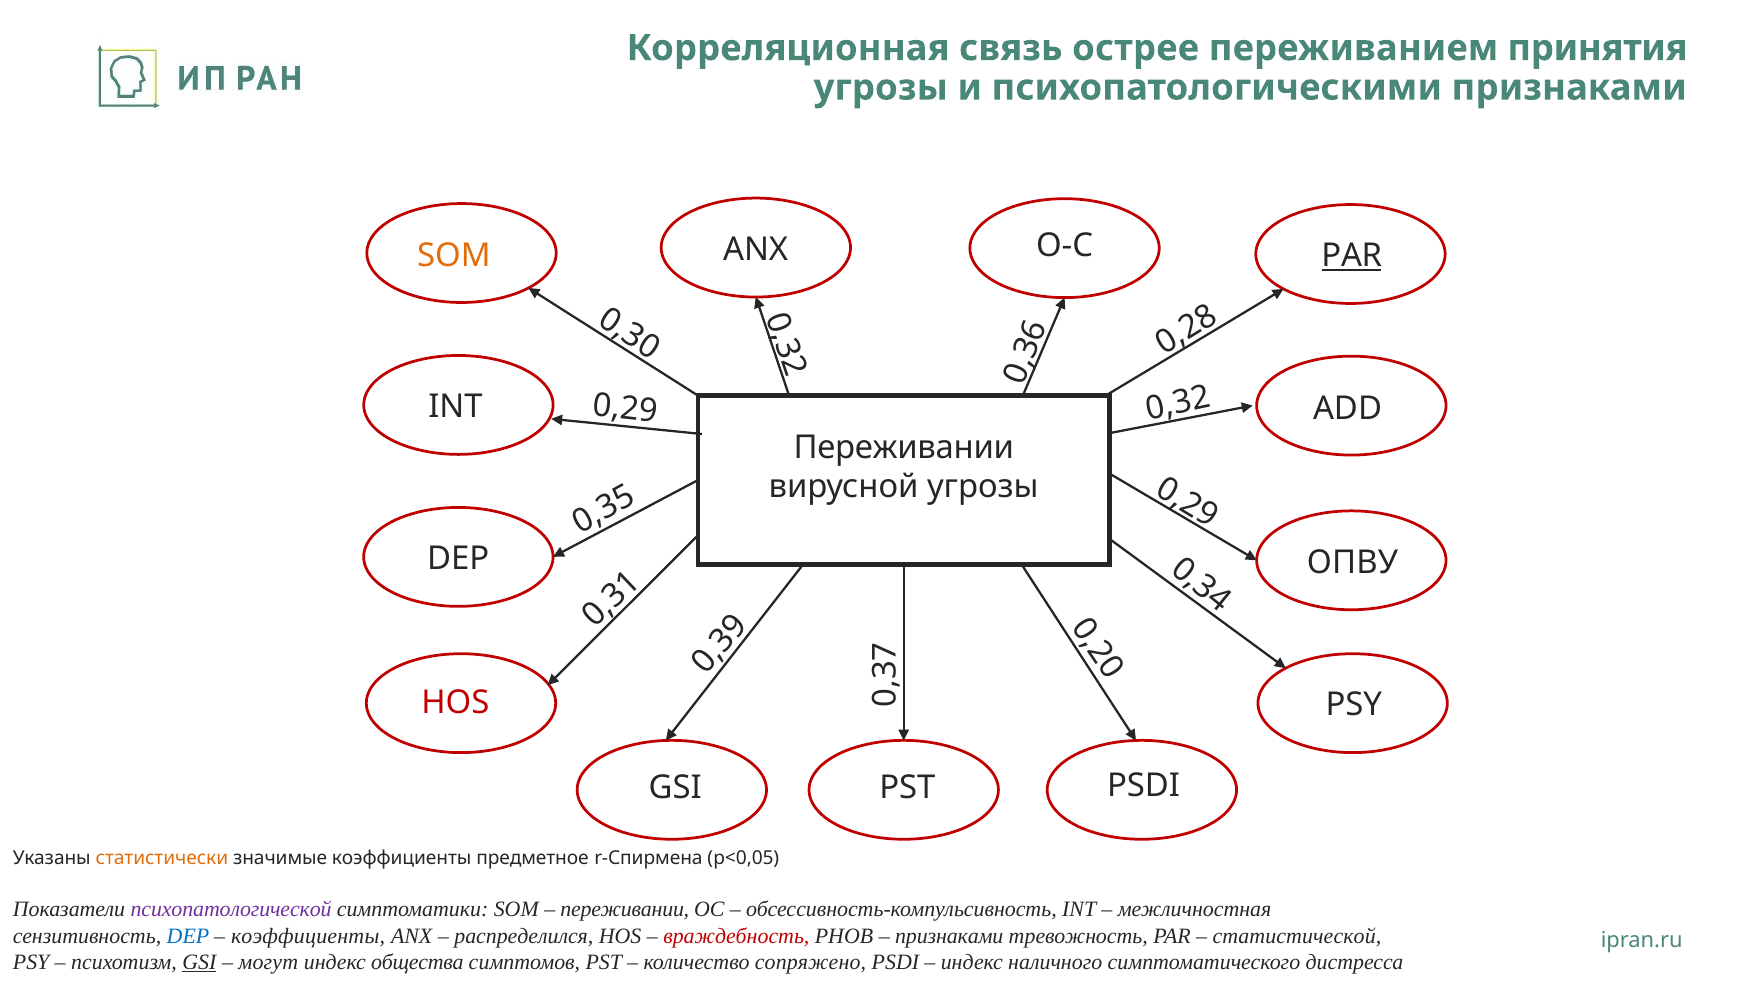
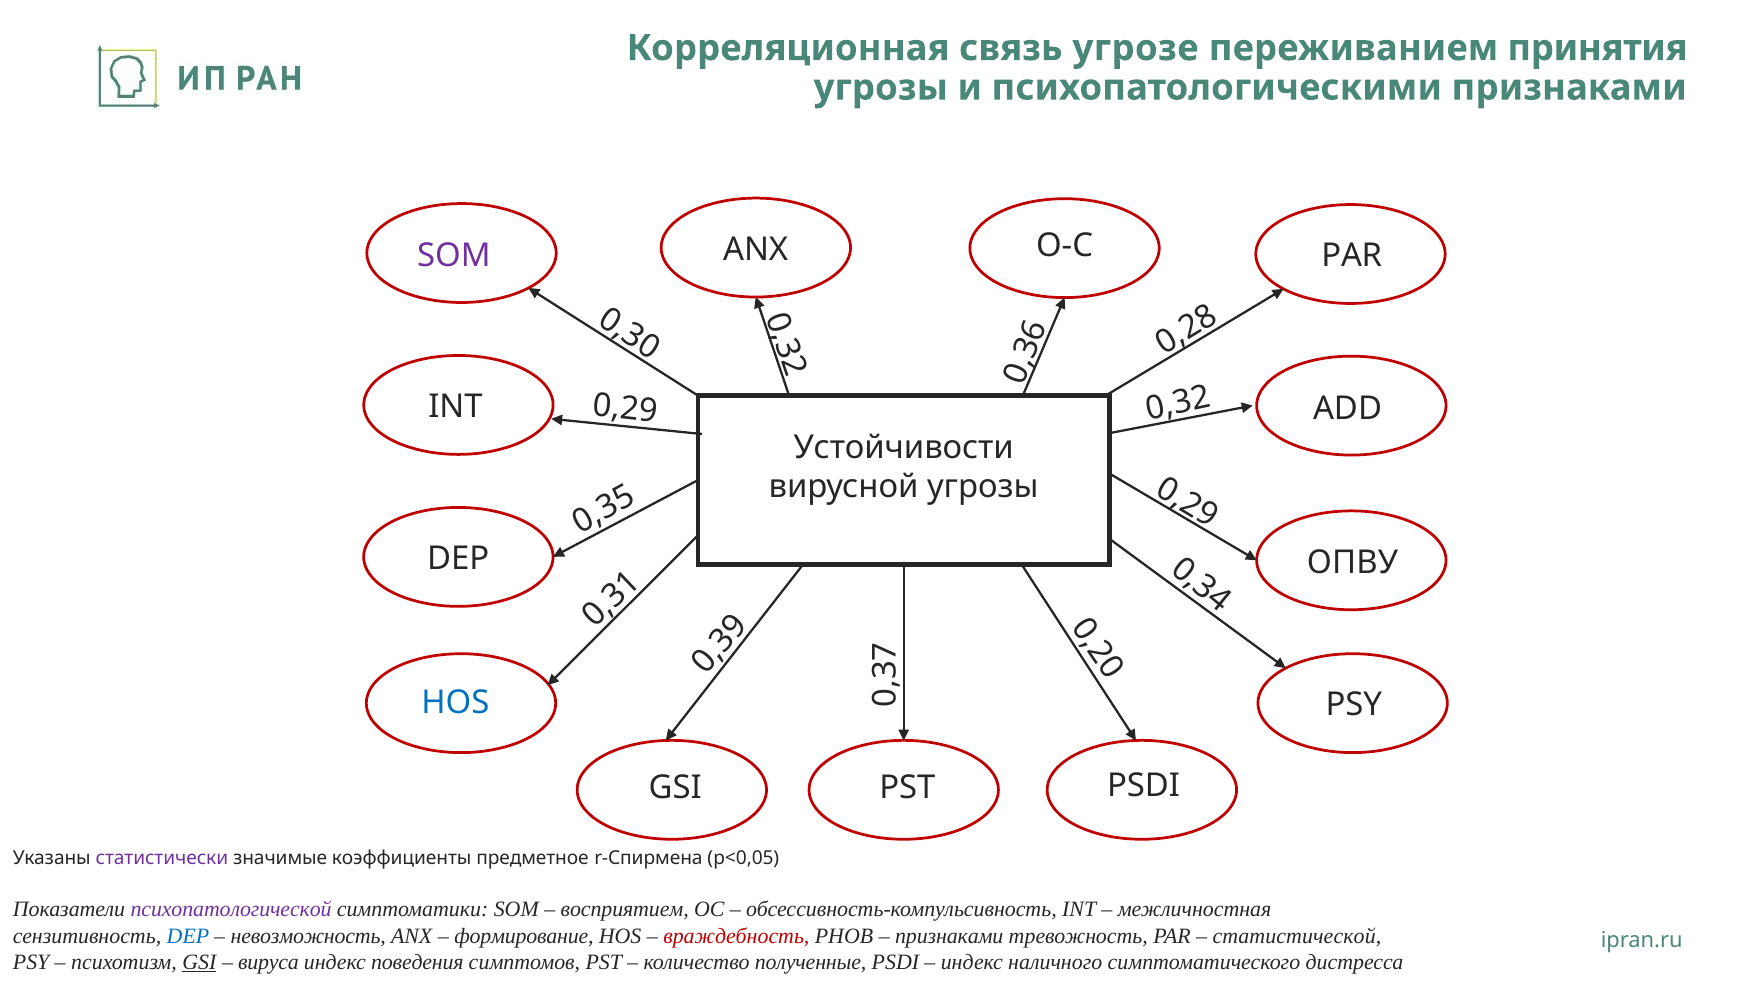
острее: острее -> угрозе (1136, 48)
SOM colour: orange -> purple (454, 256)
PAR underline: present -> none (1352, 256)
Переживании: Переживании -> Устойчивости (904, 447)
HOS colour: red -> blue (455, 703)
статистически colour: orange -> purple (162, 859)
переживании: переживании -> восприятием (625, 910)
коэффициенты: коэффициенты -> невозможность (308, 936)
распределился: распределился -> формирование (524, 936)
могут: могут -> вируса (269, 962)
общества: общества -> поведения (417, 962)
сопряжено: сопряжено -> полученные (811, 962)
